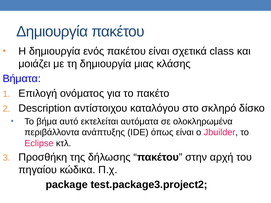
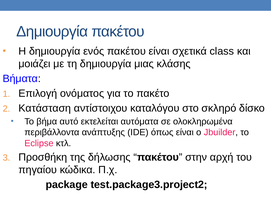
Description: Description -> Κατάσταση (45, 108)
